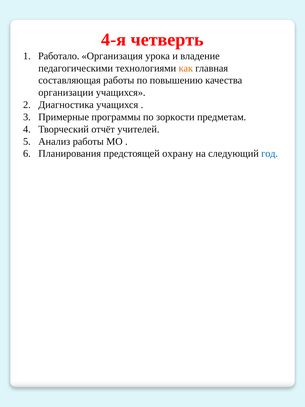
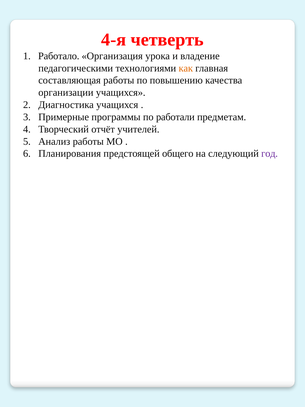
зоркости: зоркости -> работали (175, 117)
охрану: охрану -> общего (178, 154)
год colour: blue -> purple (270, 154)
